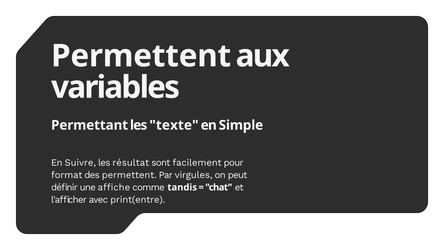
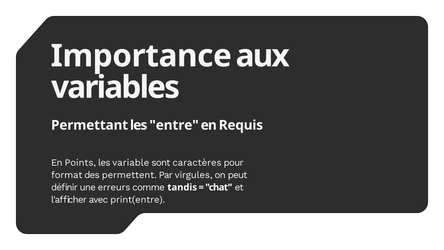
Permettent: Permettent -> Importance (141, 56)
texte: texte -> entre (174, 125)
Simple: Simple -> Requis (241, 125)
Suivre: Suivre -> Points (80, 163)
résultat: résultat -> variable (131, 163)
facilement: facilement -> caractères (197, 163)
affiche: affiche -> erreurs (114, 187)
